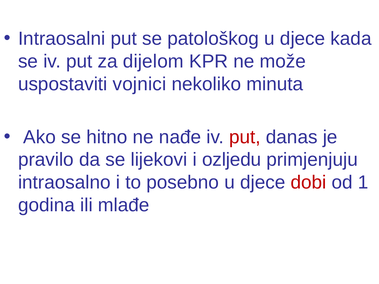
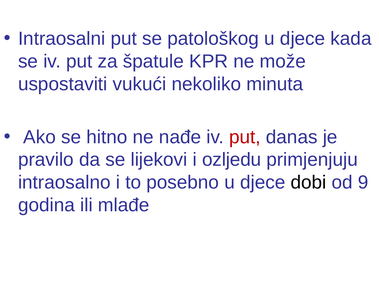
dijelom: dijelom -> špatule (153, 61)
vojnici: vojnici -> vukući (140, 84)
dobi colour: red -> black (308, 183)
1: 1 -> 9 (363, 183)
